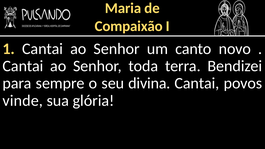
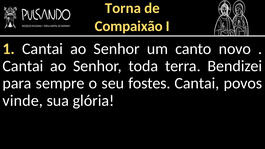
Maria: Maria -> Torna (123, 8)
divina: divina -> fostes (149, 83)
